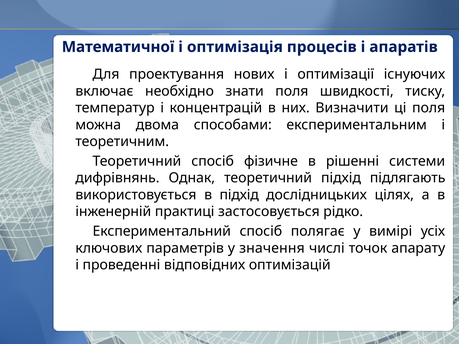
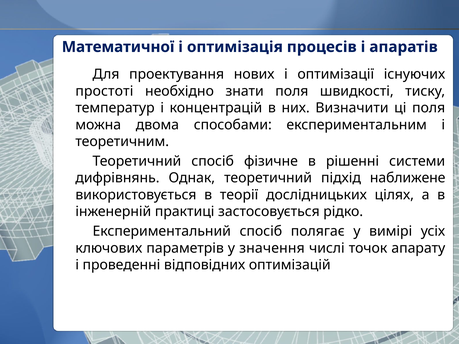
включає: включає -> простоті (104, 91)
підлягають: підлягають -> наближене (408, 178)
в підхід: підхід -> теорії (239, 195)
